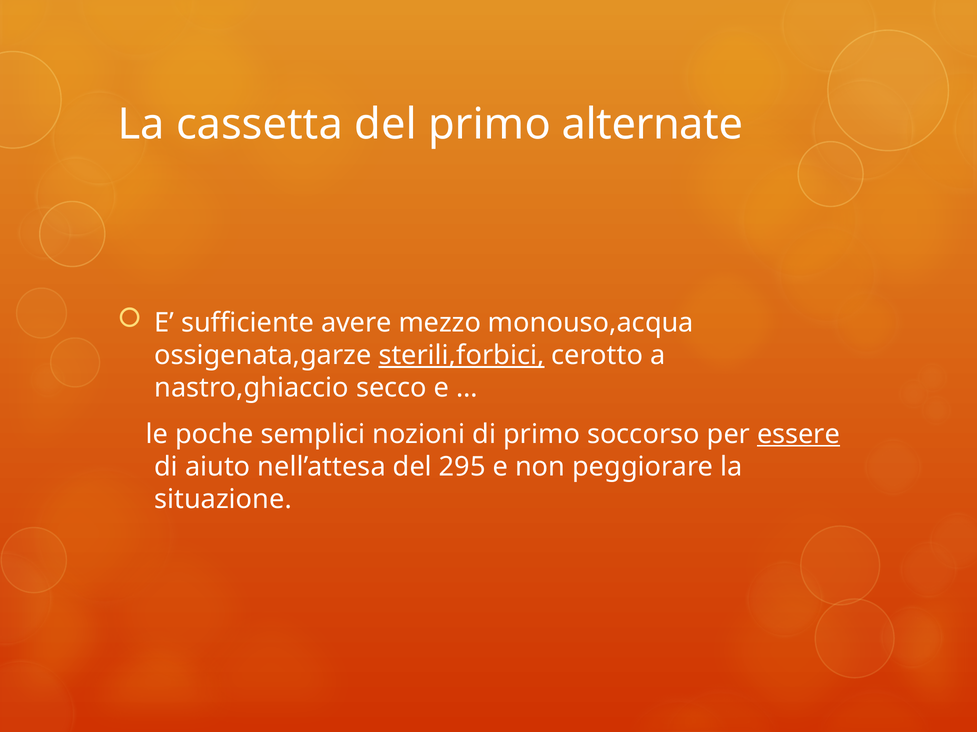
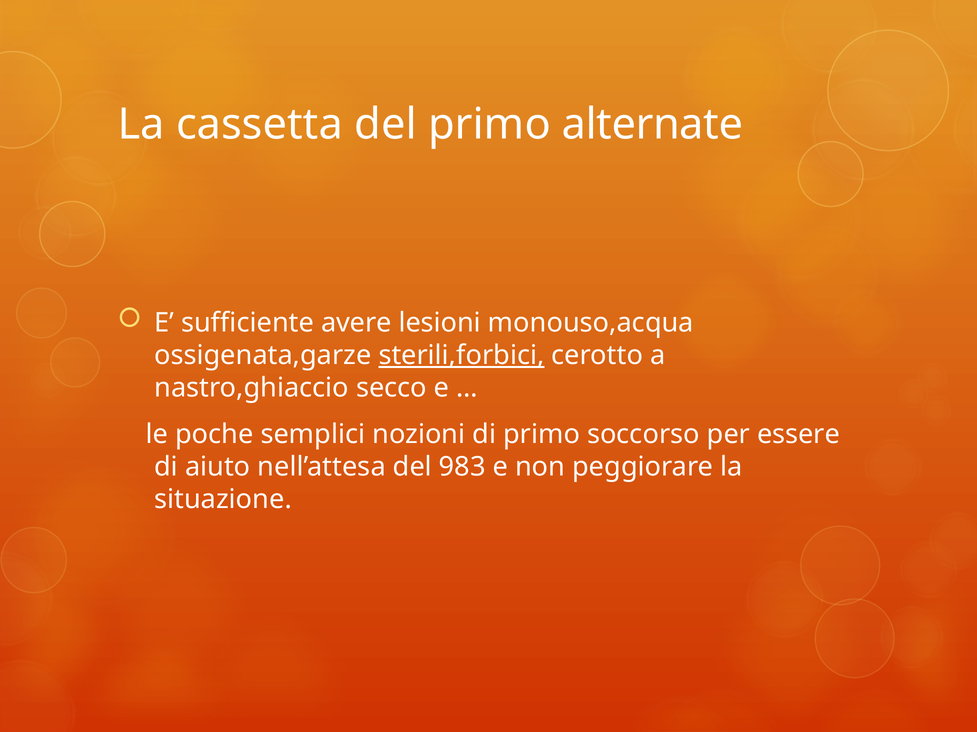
mezzo: mezzo -> lesioni (440, 323)
essere underline: present -> none (798, 435)
295: 295 -> 983 (462, 467)
